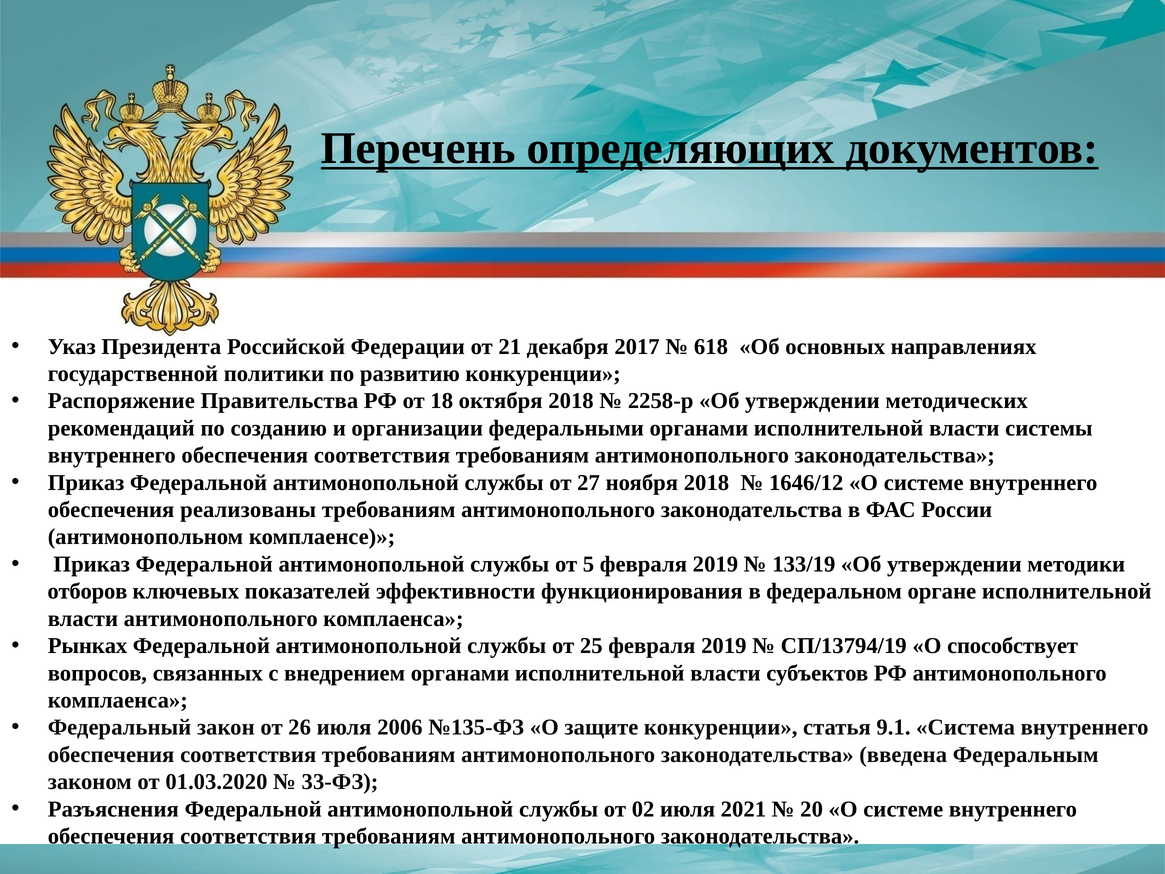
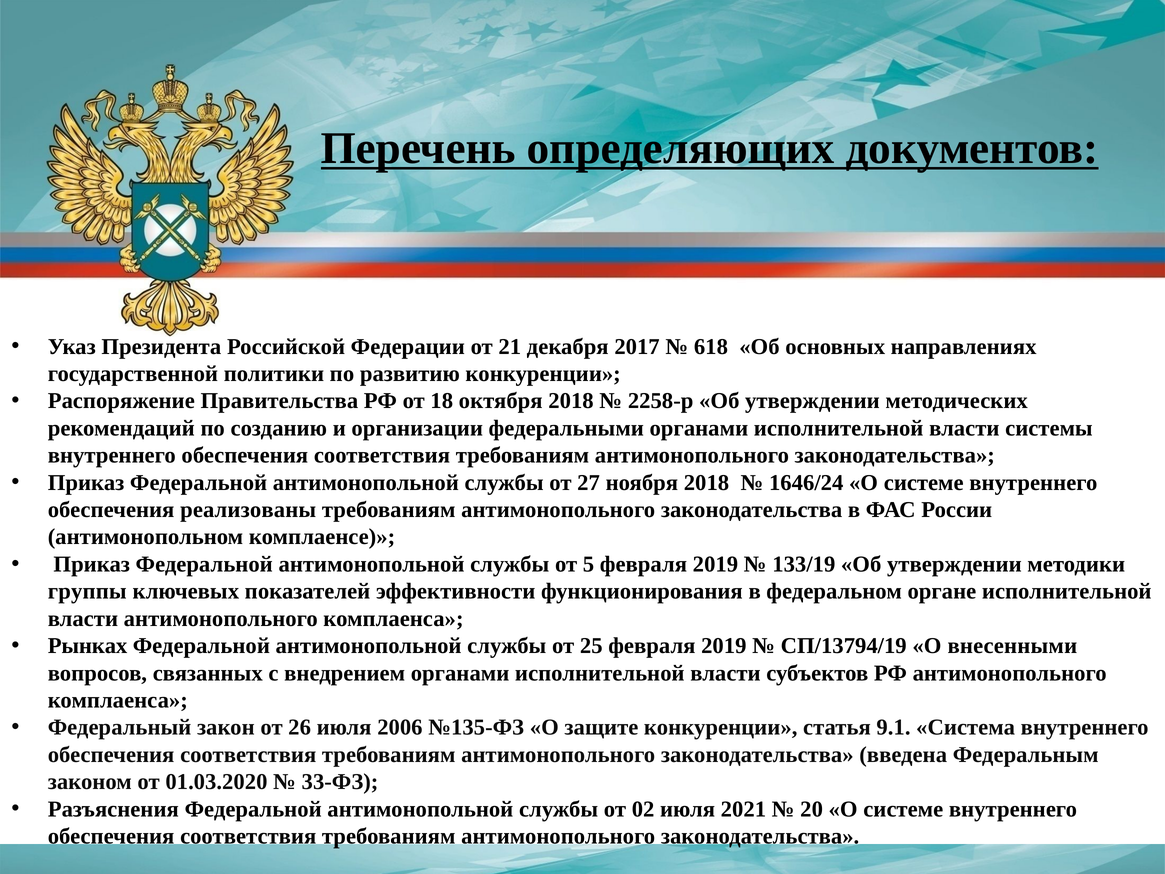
1646/12: 1646/12 -> 1646/24 (806, 482)
отборов: отборов -> группы (87, 591)
способствует: способствует -> внесенными (1012, 646)
